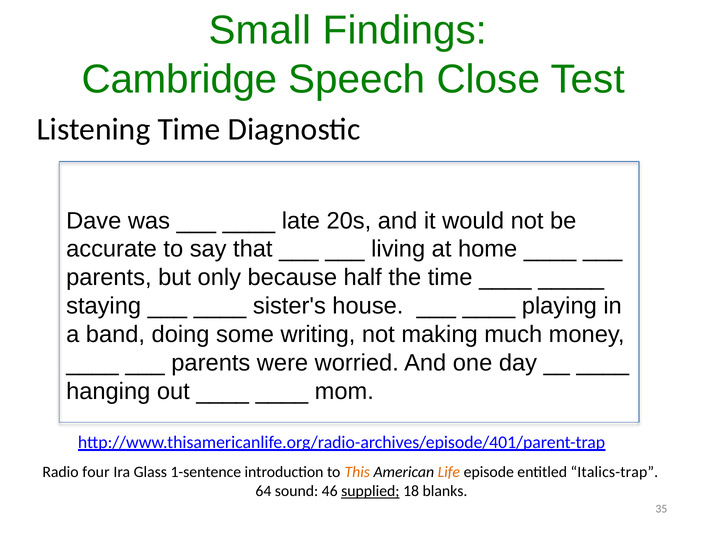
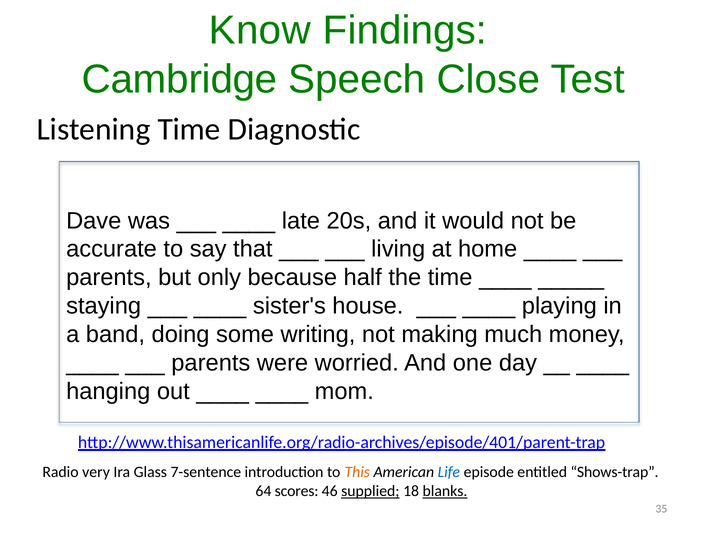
Small: Small -> Know (260, 31)
four: four -> very (96, 472)
1-sentence: 1-sentence -> 7-sentence (206, 472)
Life colour: orange -> blue (449, 472)
Italics-trap: Italics-trap -> Shows-trap (615, 472)
sound: sound -> scores (297, 491)
blanks underline: none -> present (445, 491)
